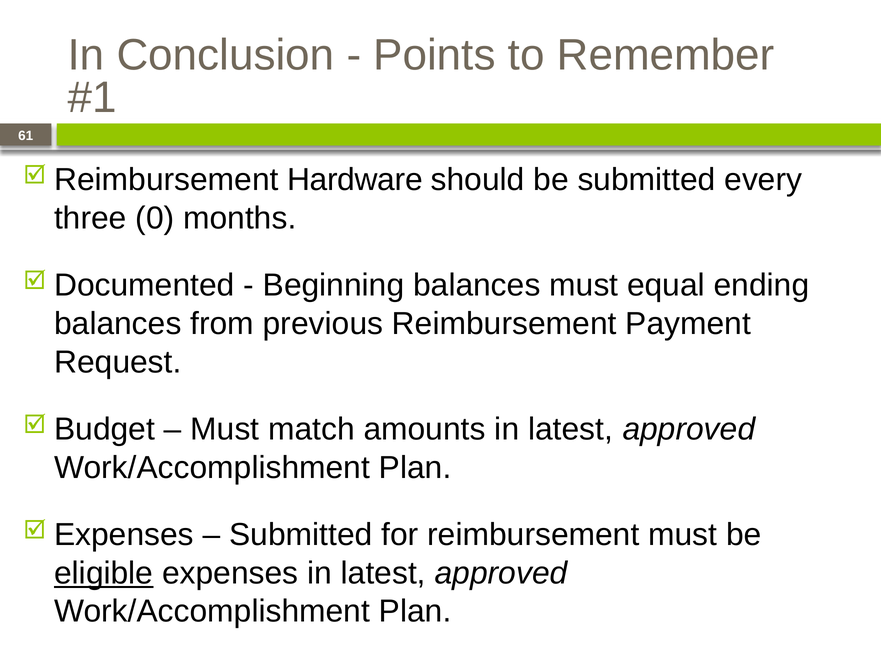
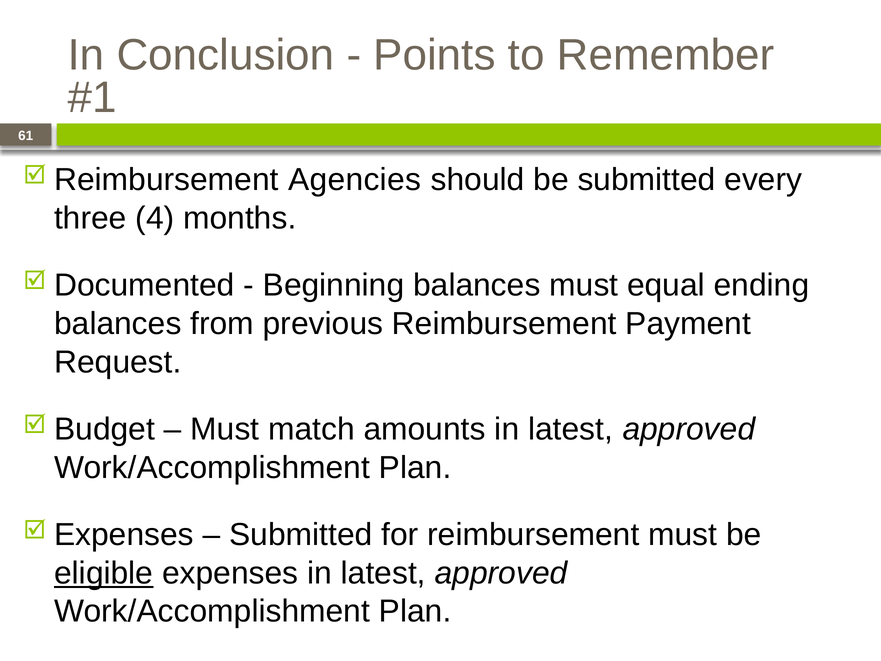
Hardware: Hardware -> Agencies (355, 180)
0: 0 -> 4 (155, 218)
